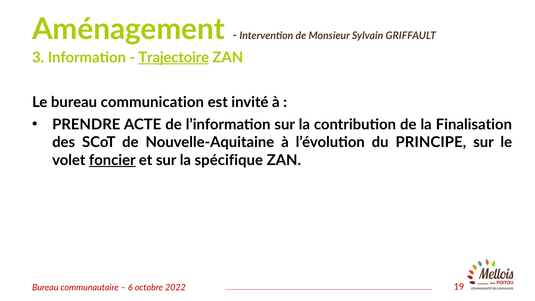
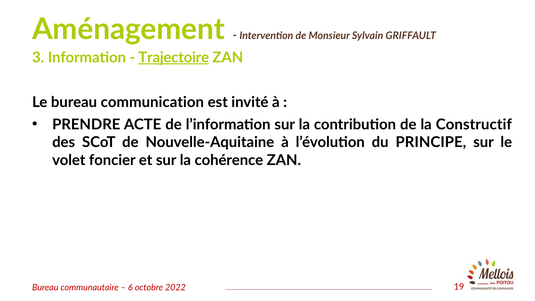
Finalisation: Finalisation -> Constructif (474, 124)
foncier underline: present -> none (112, 160)
spécifique: spécifique -> cohérence (229, 160)
